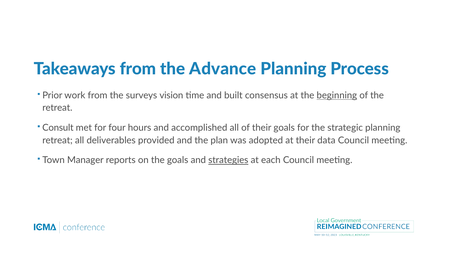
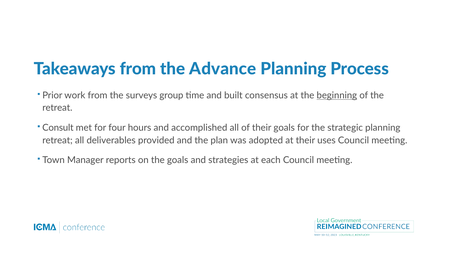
vision: vision -> group (171, 96)
data: data -> uses (326, 140)
strategies underline: present -> none (228, 160)
